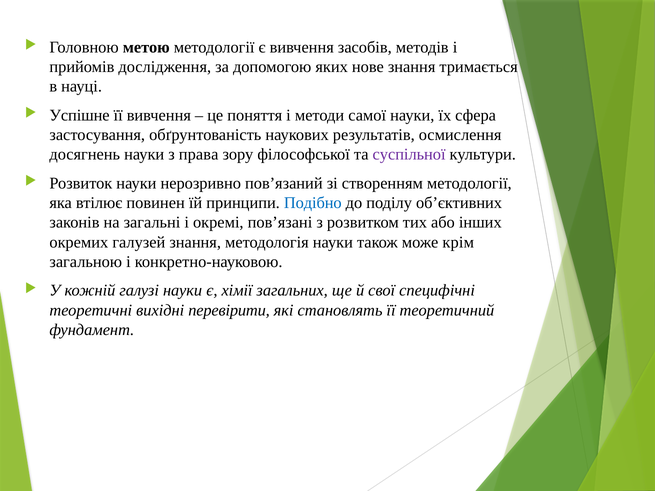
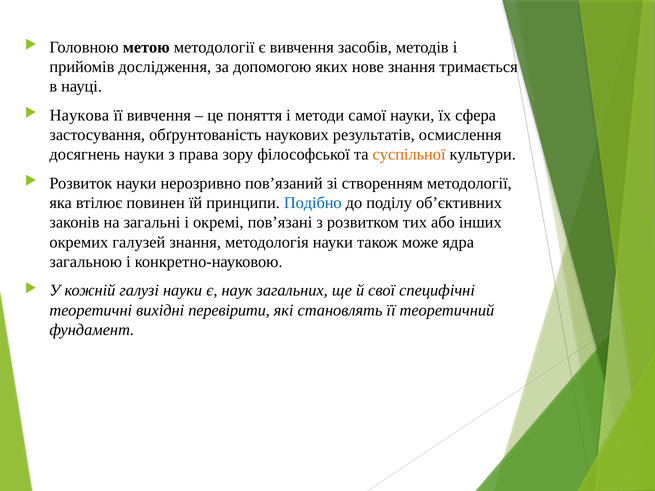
Успішне: Успішне -> Наукова (79, 115)
суспільної colour: purple -> orange (409, 155)
крім: крім -> ядра (458, 242)
хімії: хімії -> наук (237, 291)
